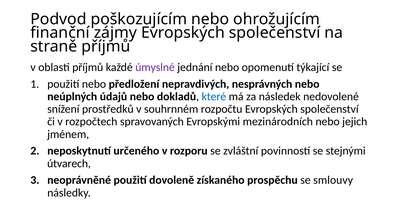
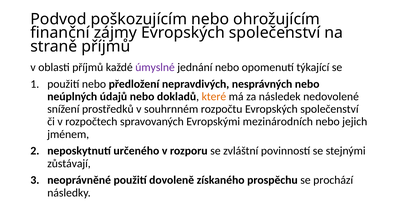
které colour: blue -> orange (214, 97)
útvarech: útvarech -> zůstávají (69, 164)
smlouvy: smlouvy -> prochází (333, 181)
